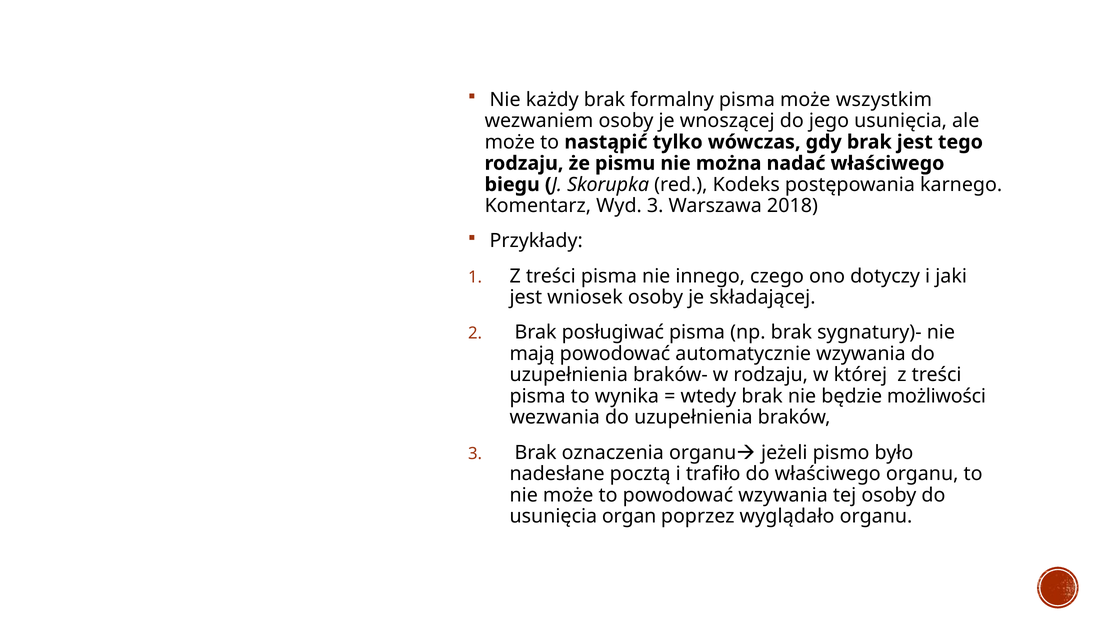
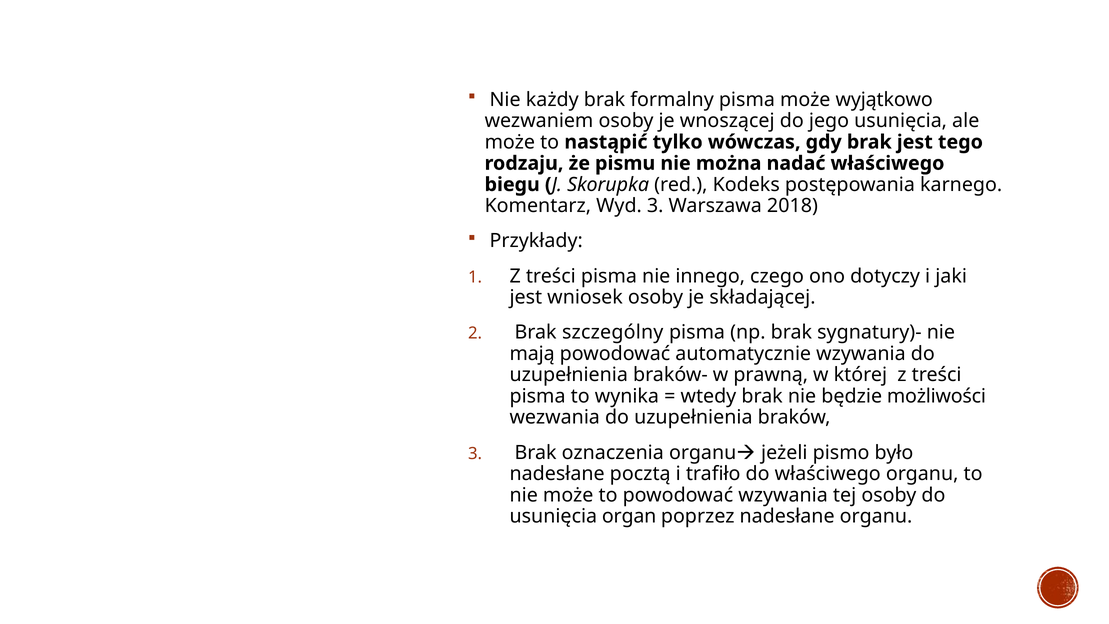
wszystkim: wszystkim -> wyjątkowo (884, 100)
posługiwać: posługiwać -> szczególny (613, 332)
w rodzaju: rodzaju -> prawną (771, 375)
poprzez wyglądało: wyglądało -> nadesłane (787, 516)
